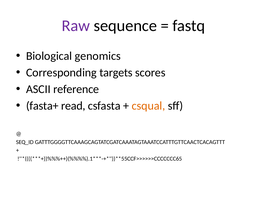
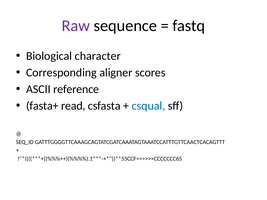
genomics: genomics -> character (98, 56)
targets: targets -> aligner (116, 73)
csqual colour: orange -> blue (148, 106)
